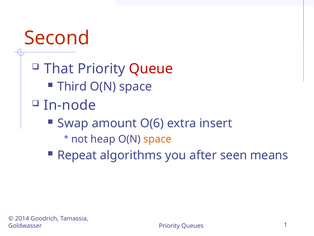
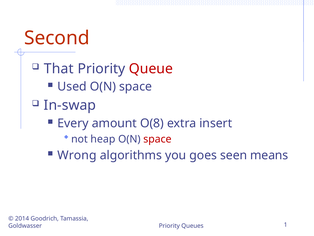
Third: Third -> Used (72, 87)
In-node: In-node -> In-swap (70, 105)
Swap: Swap -> Every (73, 123)
O(6: O(6 -> O(8 (152, 123)
space colour: orange -> red (157, 139)
Repeat: Repeat -> Wrong (77, 155)
after: after -> goes (203, 155)
